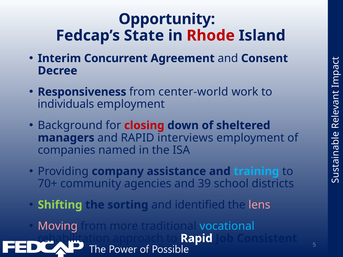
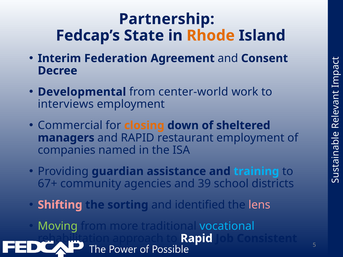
Opportunity: Opportunity -> Partnership (167, 19)
Rhode colour: red -> orange (211, 36)
Concurrent: Concurrent -> Federation (116, 58)
Responsiveness: Responsiveness -> Developmental (82, 92)
individuals: individuals -> interviews (66, 104)
Background: Background -> Commercial (70, 126)
closing colour: red -> orange (144, 126)
interviews: interviews -> restaurant (185, 138)
company: company -> guardian (118, 171)
70+: 70+ -> 67+ (48, 184)
Shifting colour: light green -> pink (60, 205)
Moving colour: pink -> light green (58, 226)
